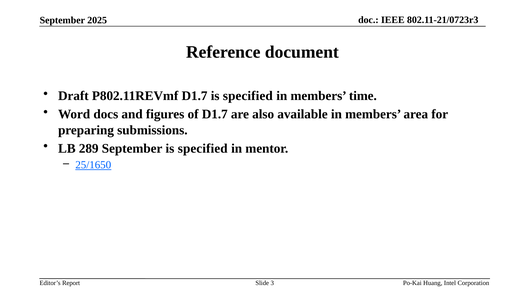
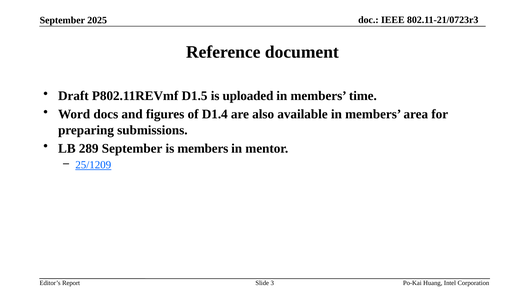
P802.11REVmf D1.7: D1.7 -> D1.5 (195, 96)
specified: specified -> uploaded (248, 96)
of D1.7: D1.7 -> D1.4 (215, 114)
specified: specified -> members (203, 149)
25/1650: 25/1650 -> 25/1209 (93, 165)
